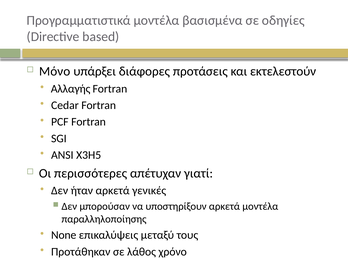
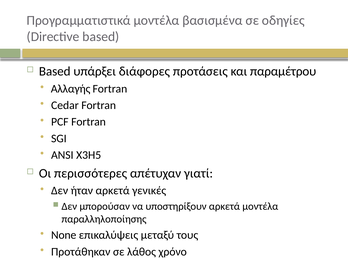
Μόνο: Μόνο -> Based (55, 71)
εκτελεστούν: εκτελεστούν -> παραμέτρου (283, 71)
